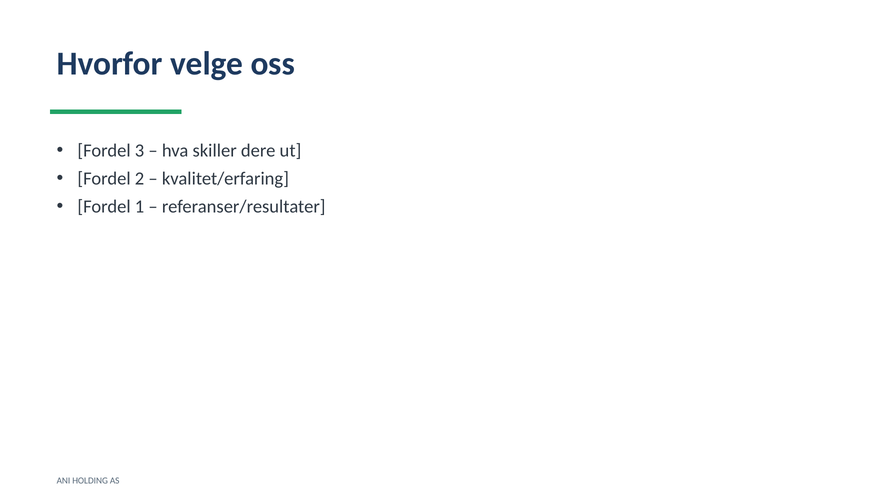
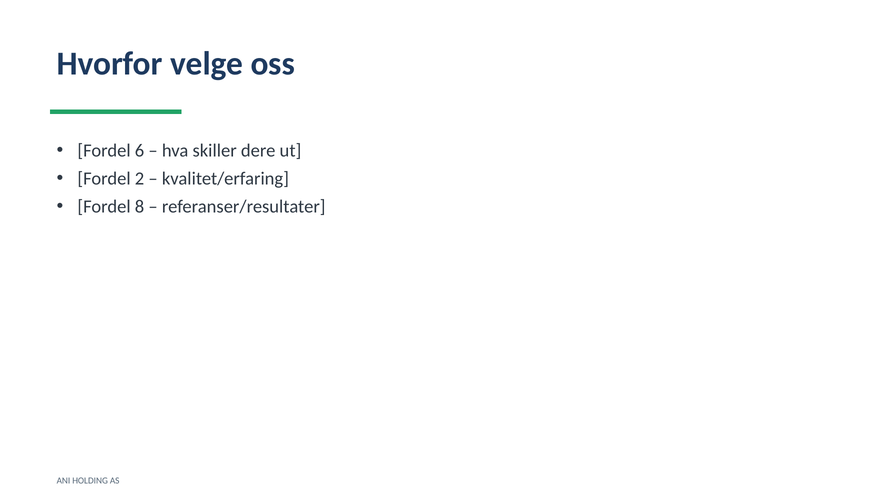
3: 3 -> 6 (140, 151)
1: 1 -> 8 (140, 206)
